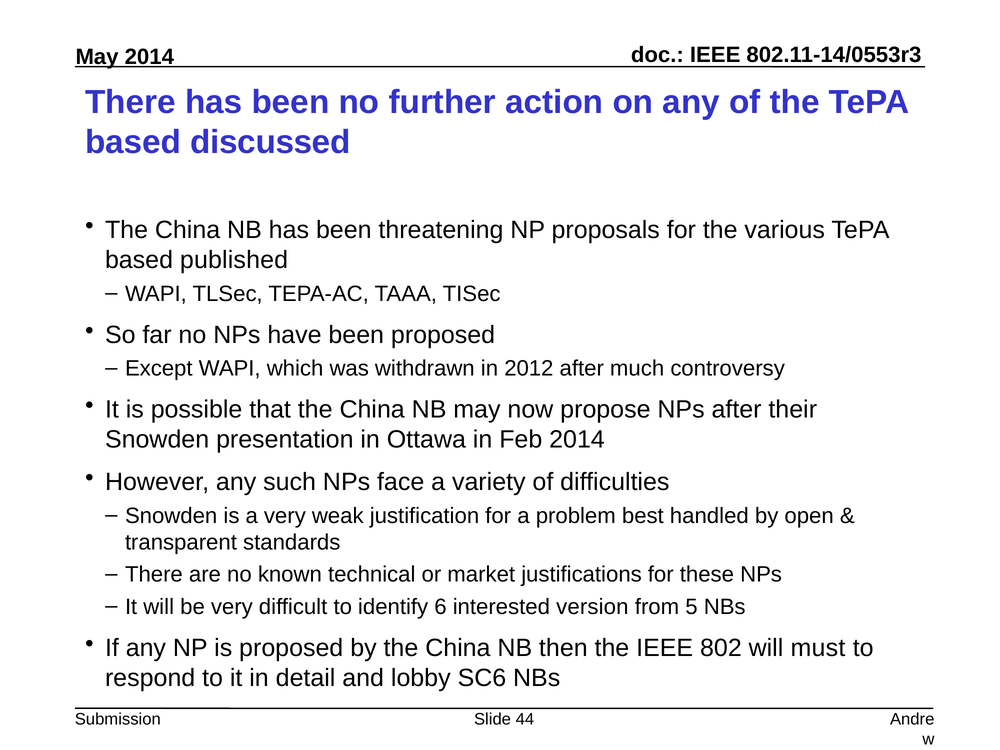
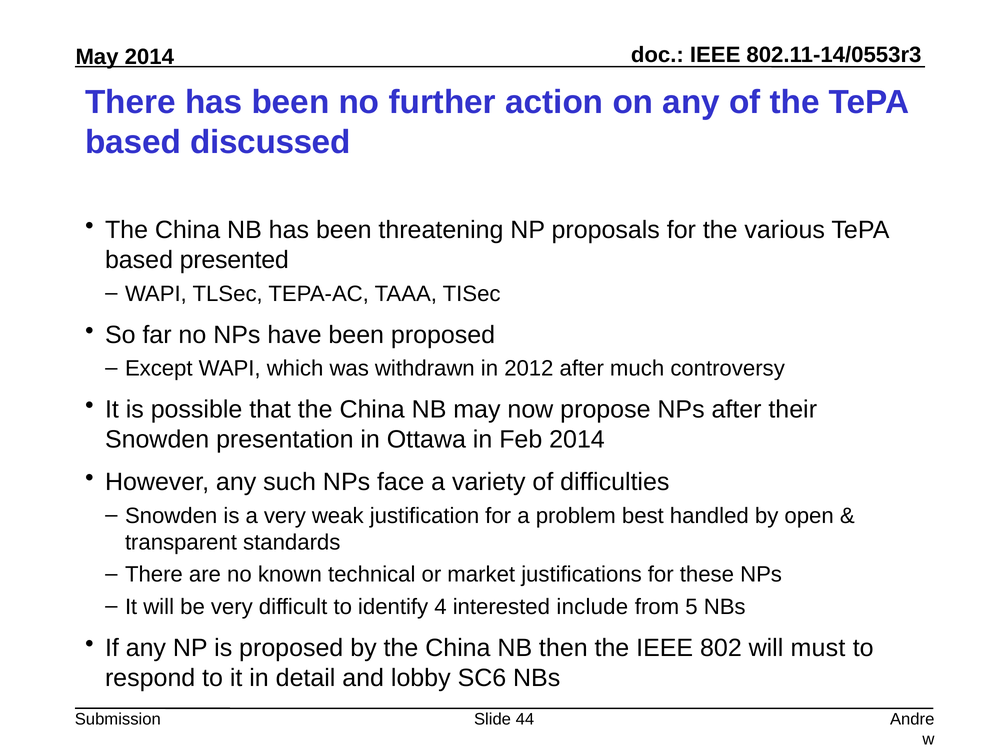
published: published -> presented (234, 260)
6: 6 -> 4 (440, 607)
version: version -> include (592, 607)
